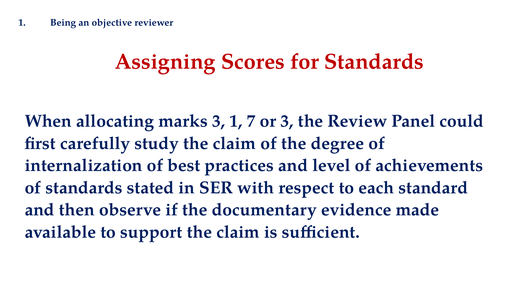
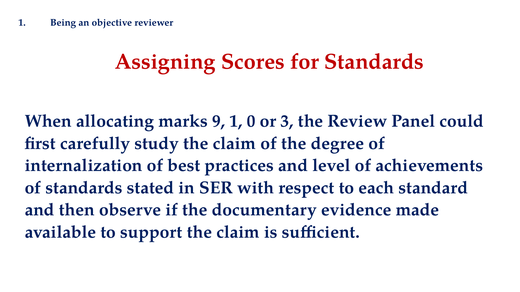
marks 3: 3 -> 9 (219, 121)
7: 7 -> 0 (251, 121)
